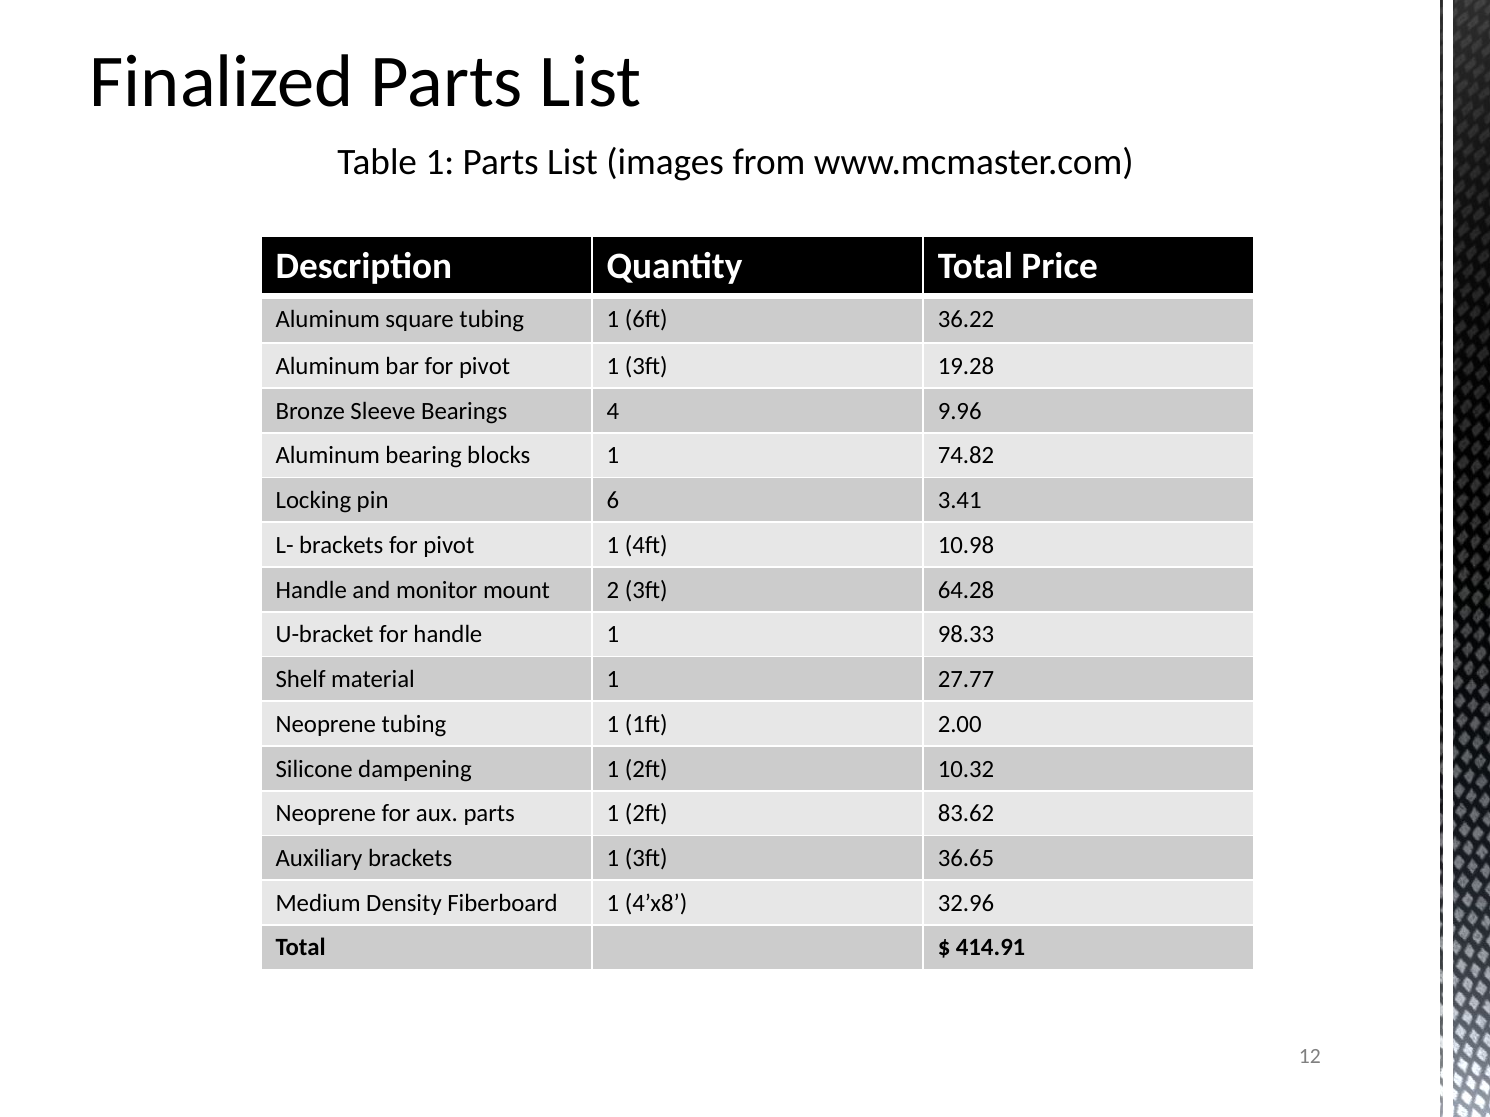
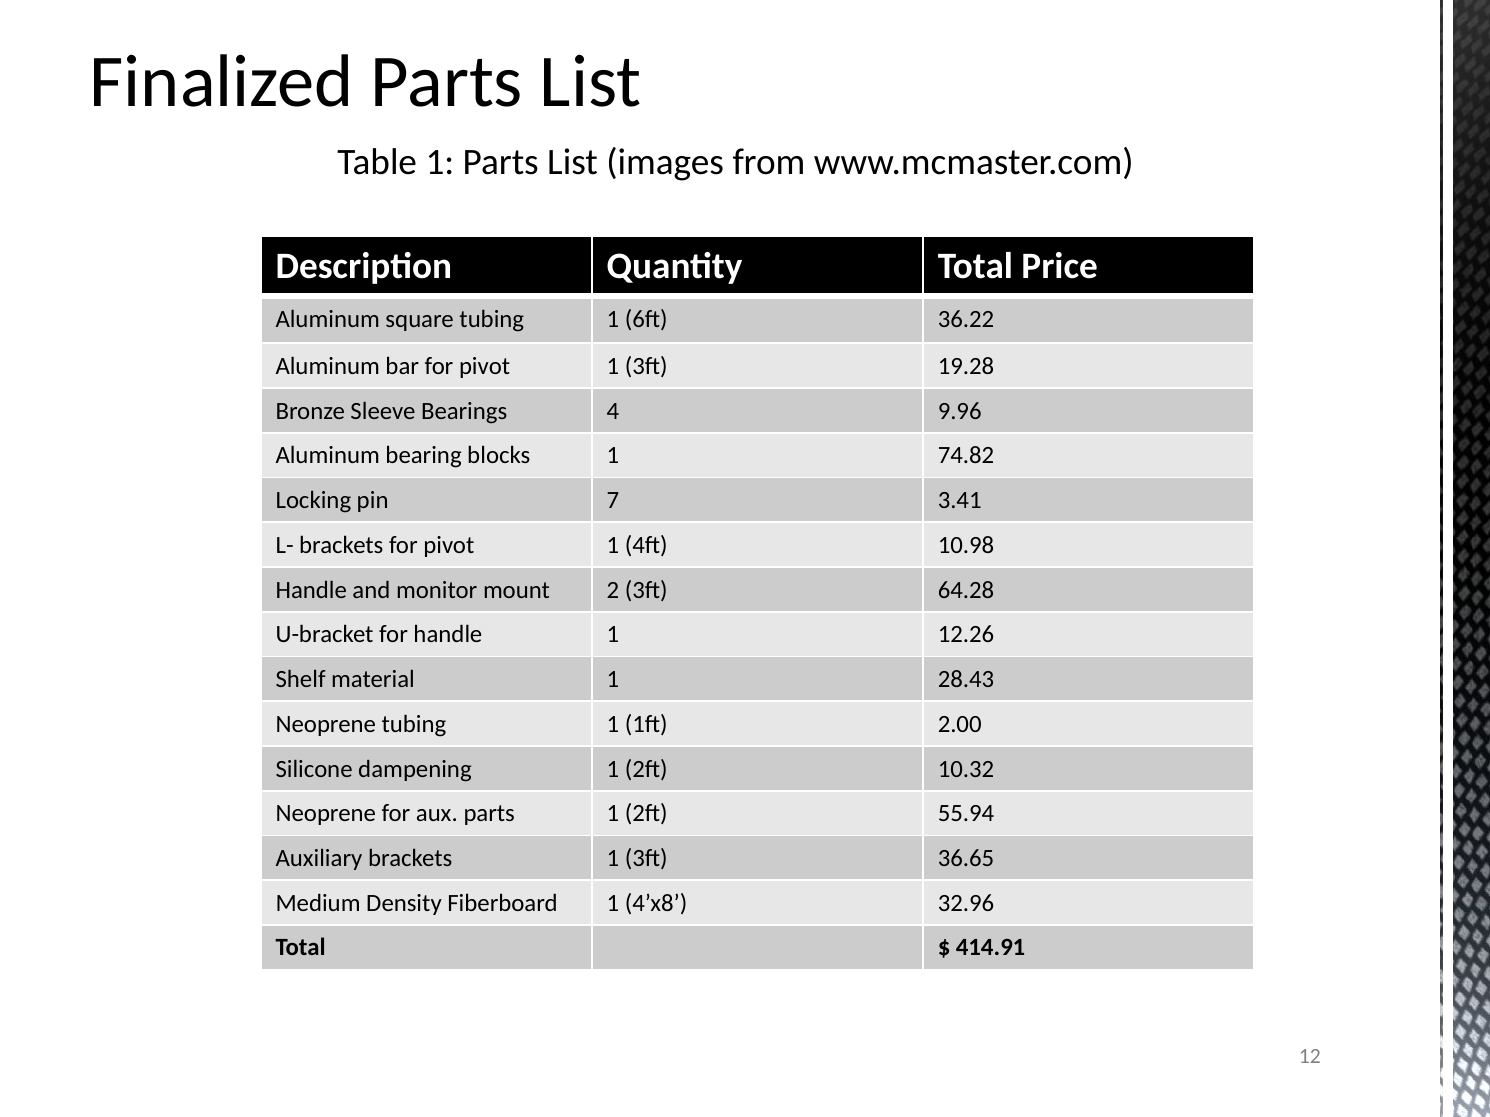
6: 6 -> 7 (613, 501)
98.33: 98.33 -> 12.26 (966, 635)
27.77: 27.77 -> 28.43 (966, 680)
83.62: 83.62 -> 55.94 (966, 814)
